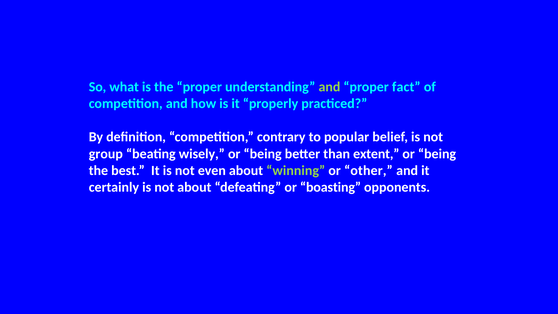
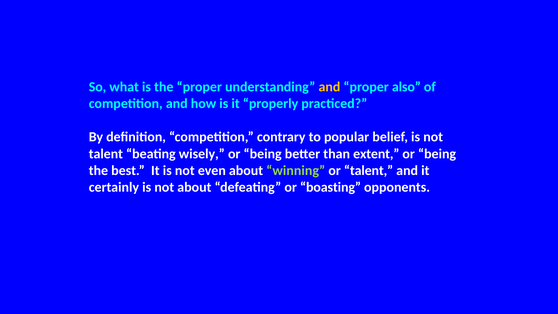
and colour: light green -> yellow (329, 87)
fact: fact -> also (406, 87)
group: group -> talent (106, 154)
or other: other -> talent (369, 170)
